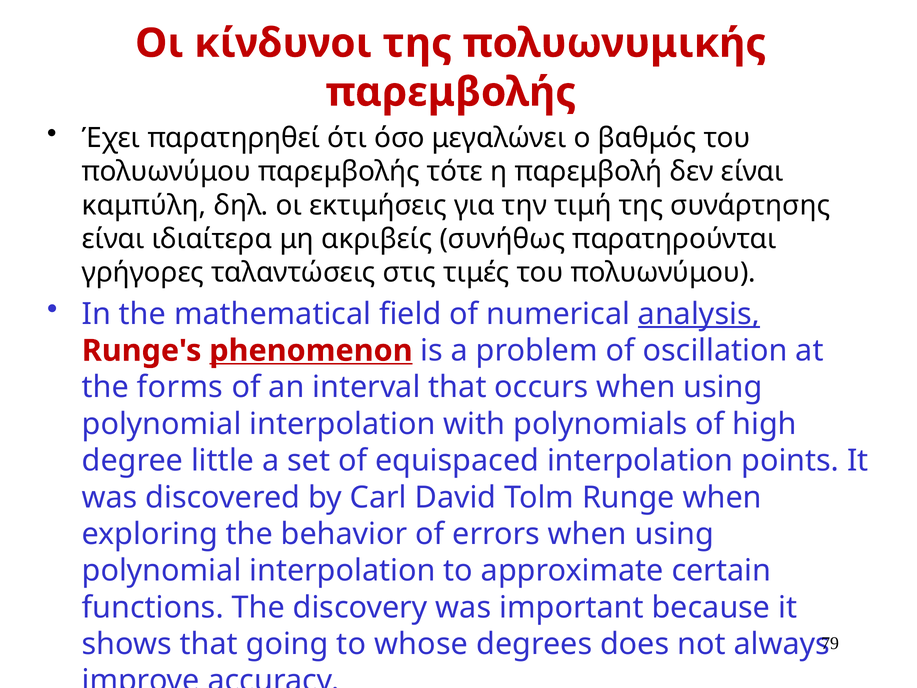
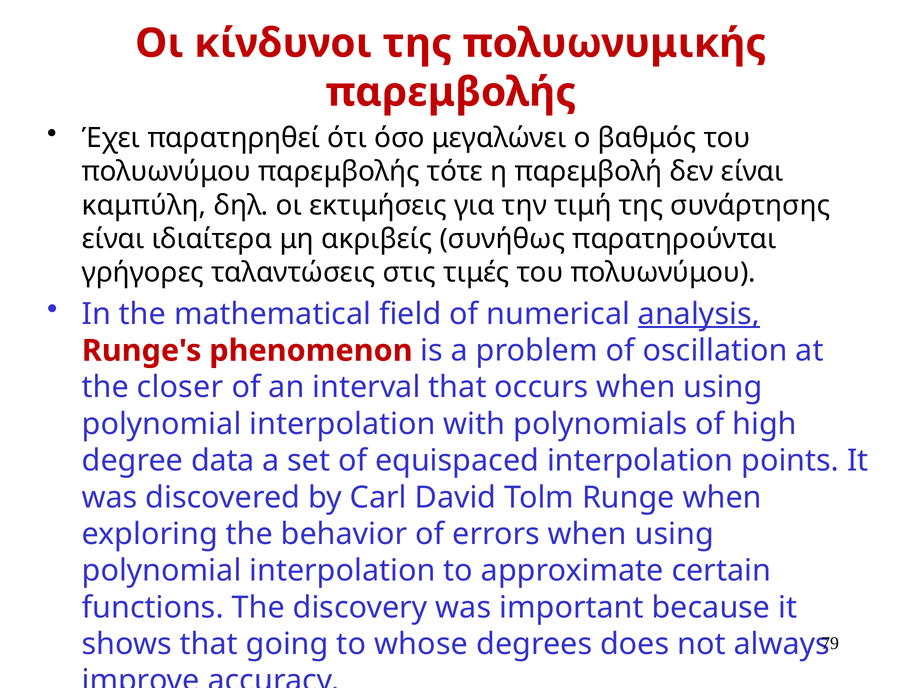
phenomenon underline: present -> none (311, 351)
forms: forms -> closer (180, 387)
little: little -> data (223, 461)
